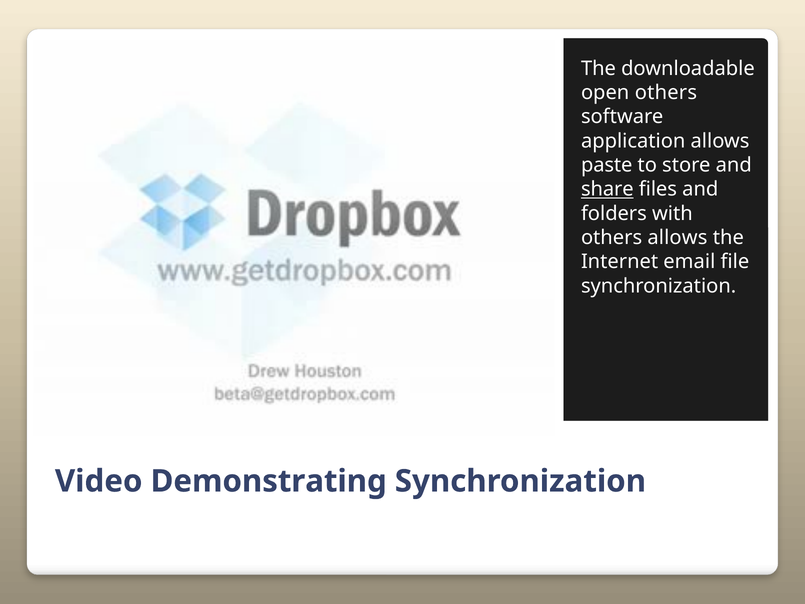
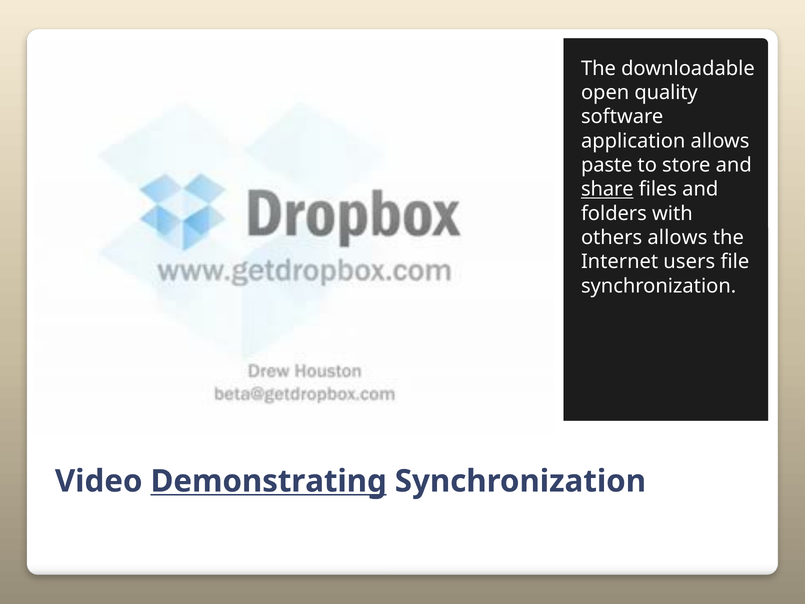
open others: others -> quality (666, 93)
email: email -> users (689, 262)
Demonstrating underline: none -> present (269, 481)
